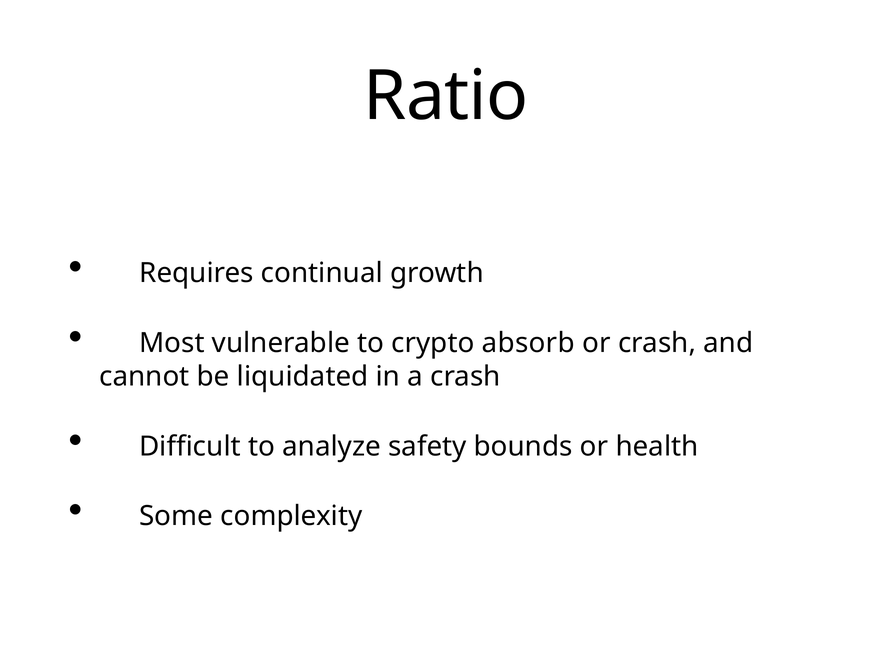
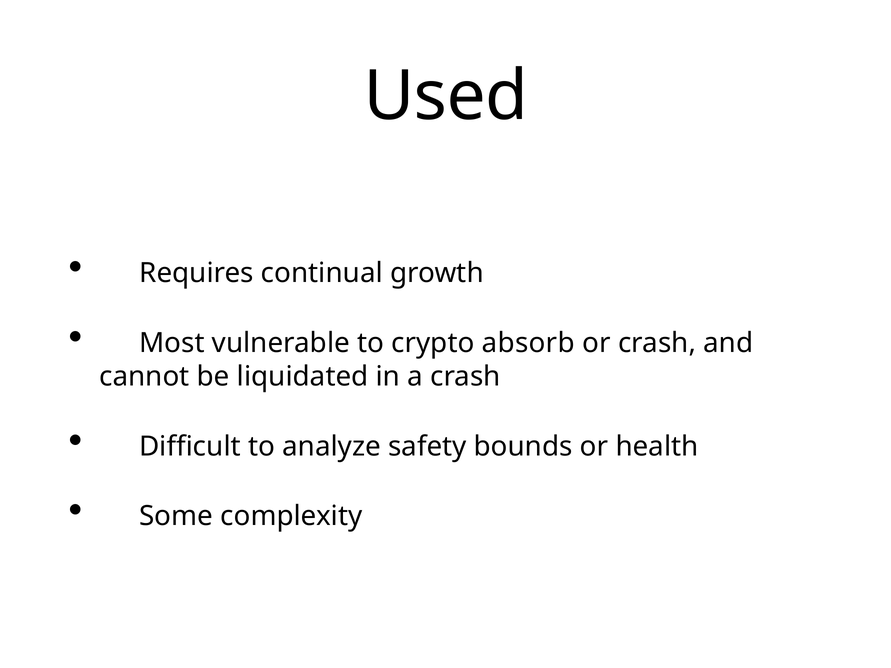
Ratio: Ratio -> Used (446, 96)
